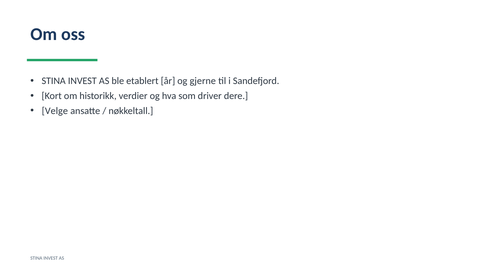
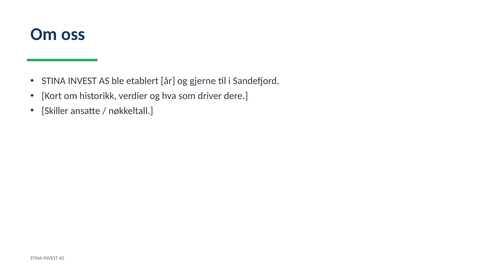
Velge: Velge -> Skiller (55, 111)
